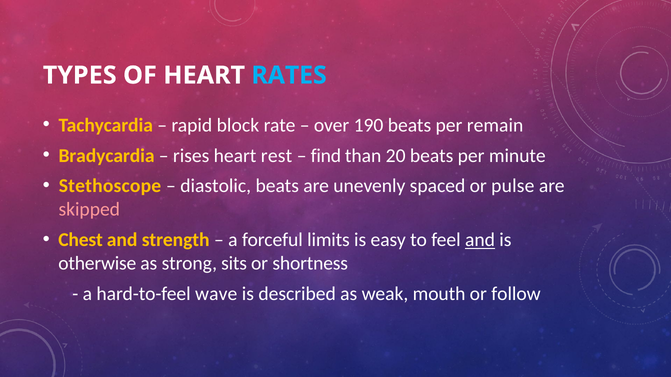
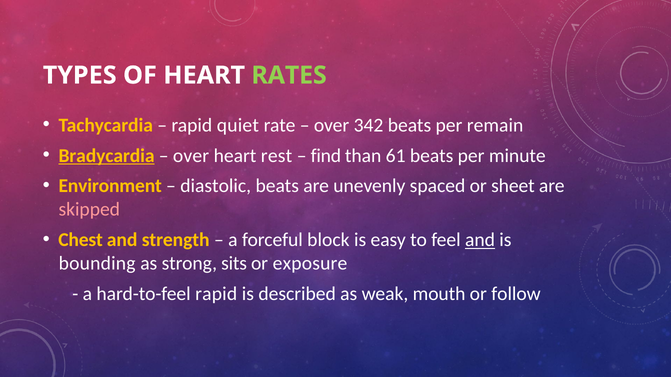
RATES colour: light blue -> light green (289, 75)
block: block -> quiet (238, 125)
190: 190 -> 342 (369, 125)
Bradycardia underline: none -> present (107, 156)
rises: rises -> over (191, 156)
20: 20 -> 61 (396, 156)
Stethoscope: Stethoscope -> Environment (110, 186)
pulse: pulse -> sheet (513, 186)
limits: limits -> block (328, 240)
otherwise: otherwise -> bounding (97, 264)
shortness: shortness -> exposure (310, 264)
hard-to-feel wave: wave -> rapid (216, 294)
